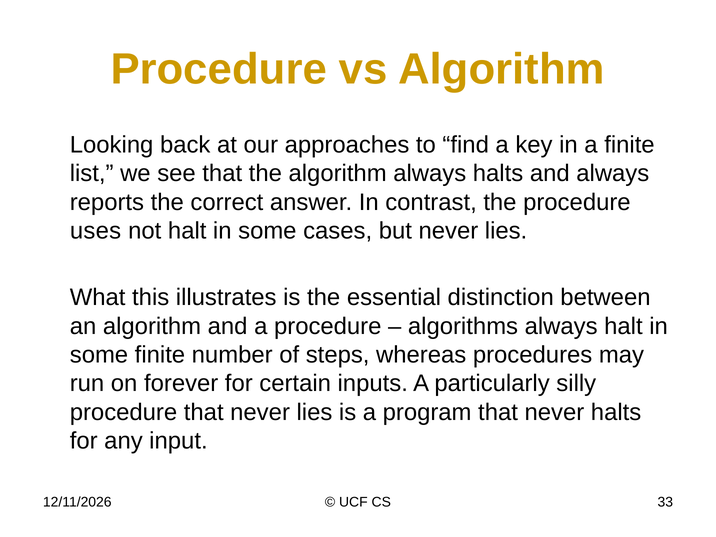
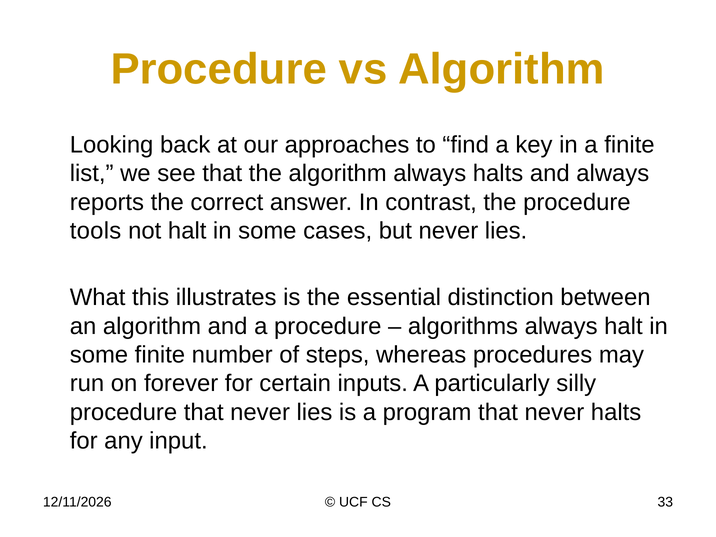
uses: uses -> tools (96, 231)
